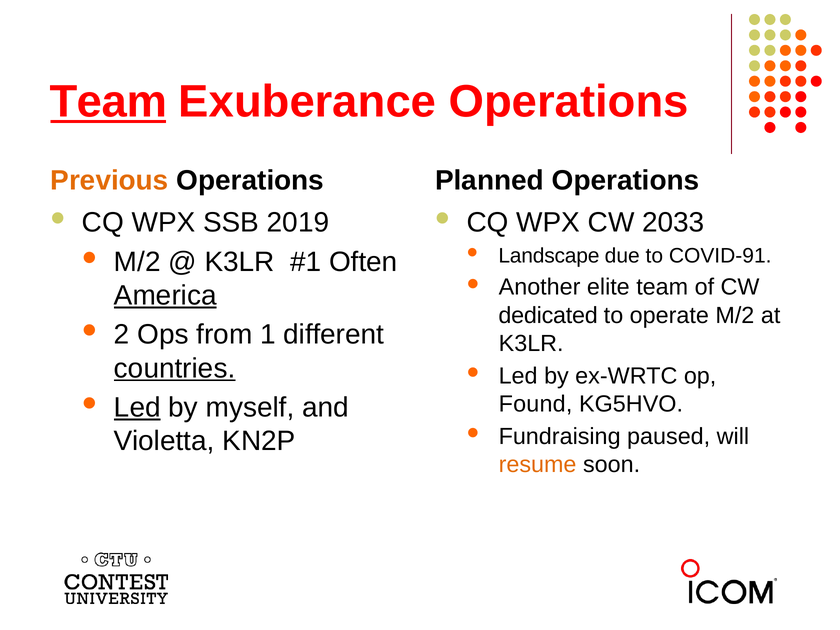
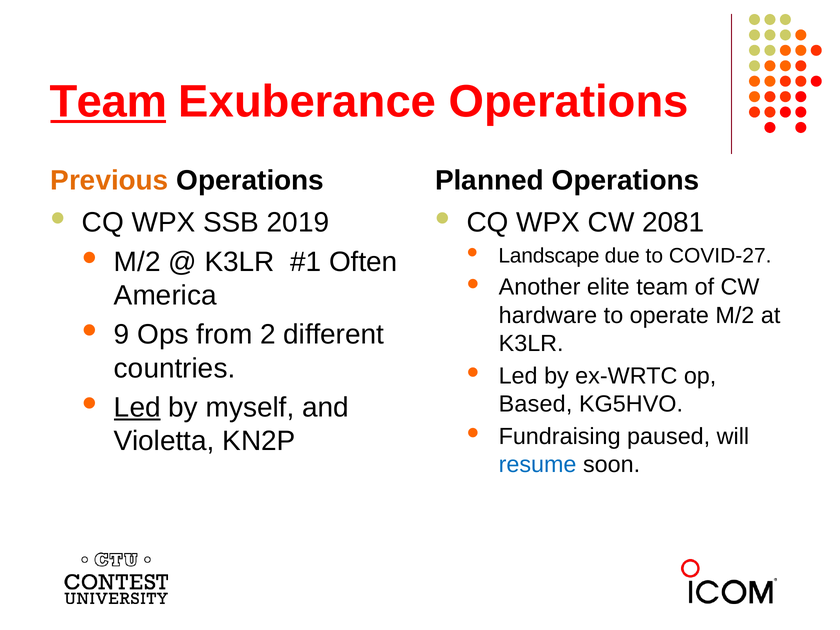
2033: 2033 -> 2081 (673, 223)
COVID-91: COVID-91 -> COVID-27 (720, 256)
America underline: present -> none (165, 296)
dedicated: dedicated -> hardware (548, 315)
2: 2 -> 9 (122, 335)
1: 1 -> 2 (268, 335)
countries underline: present -> none (175, 368)
Found: Found -> Based (536, 404)
resume colour: orange -> blue (538, 465)
